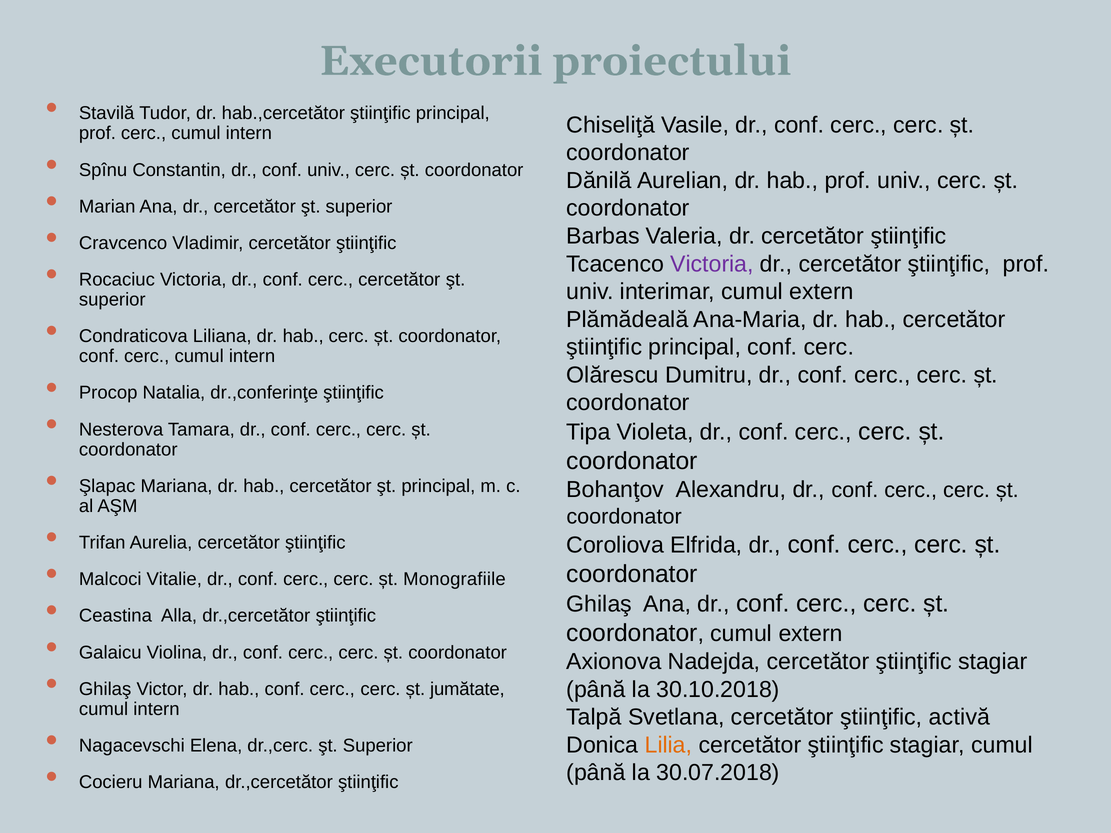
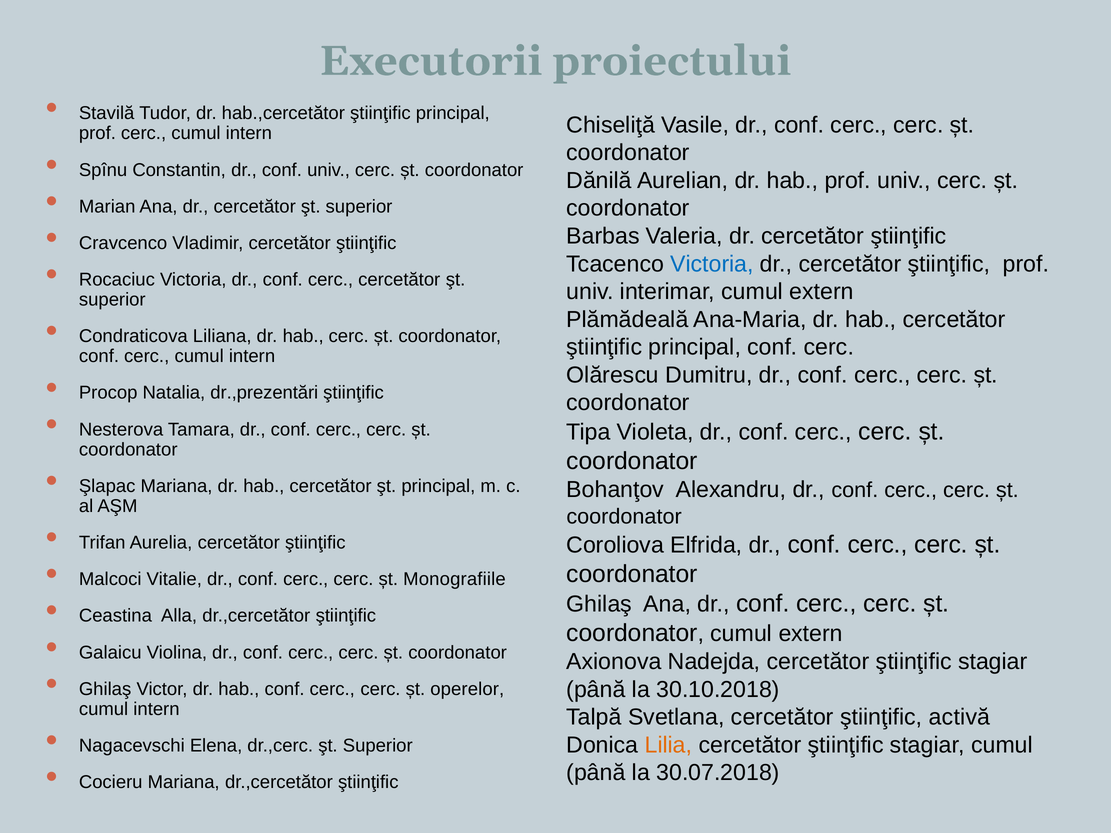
Victoria colour: purple -> blue (712, 264)
dr.,conferinţe: dr.,conferinţe -> dr.,prezentări (264, 393)
jumătate: jumătate -> operelor (467, 689)
